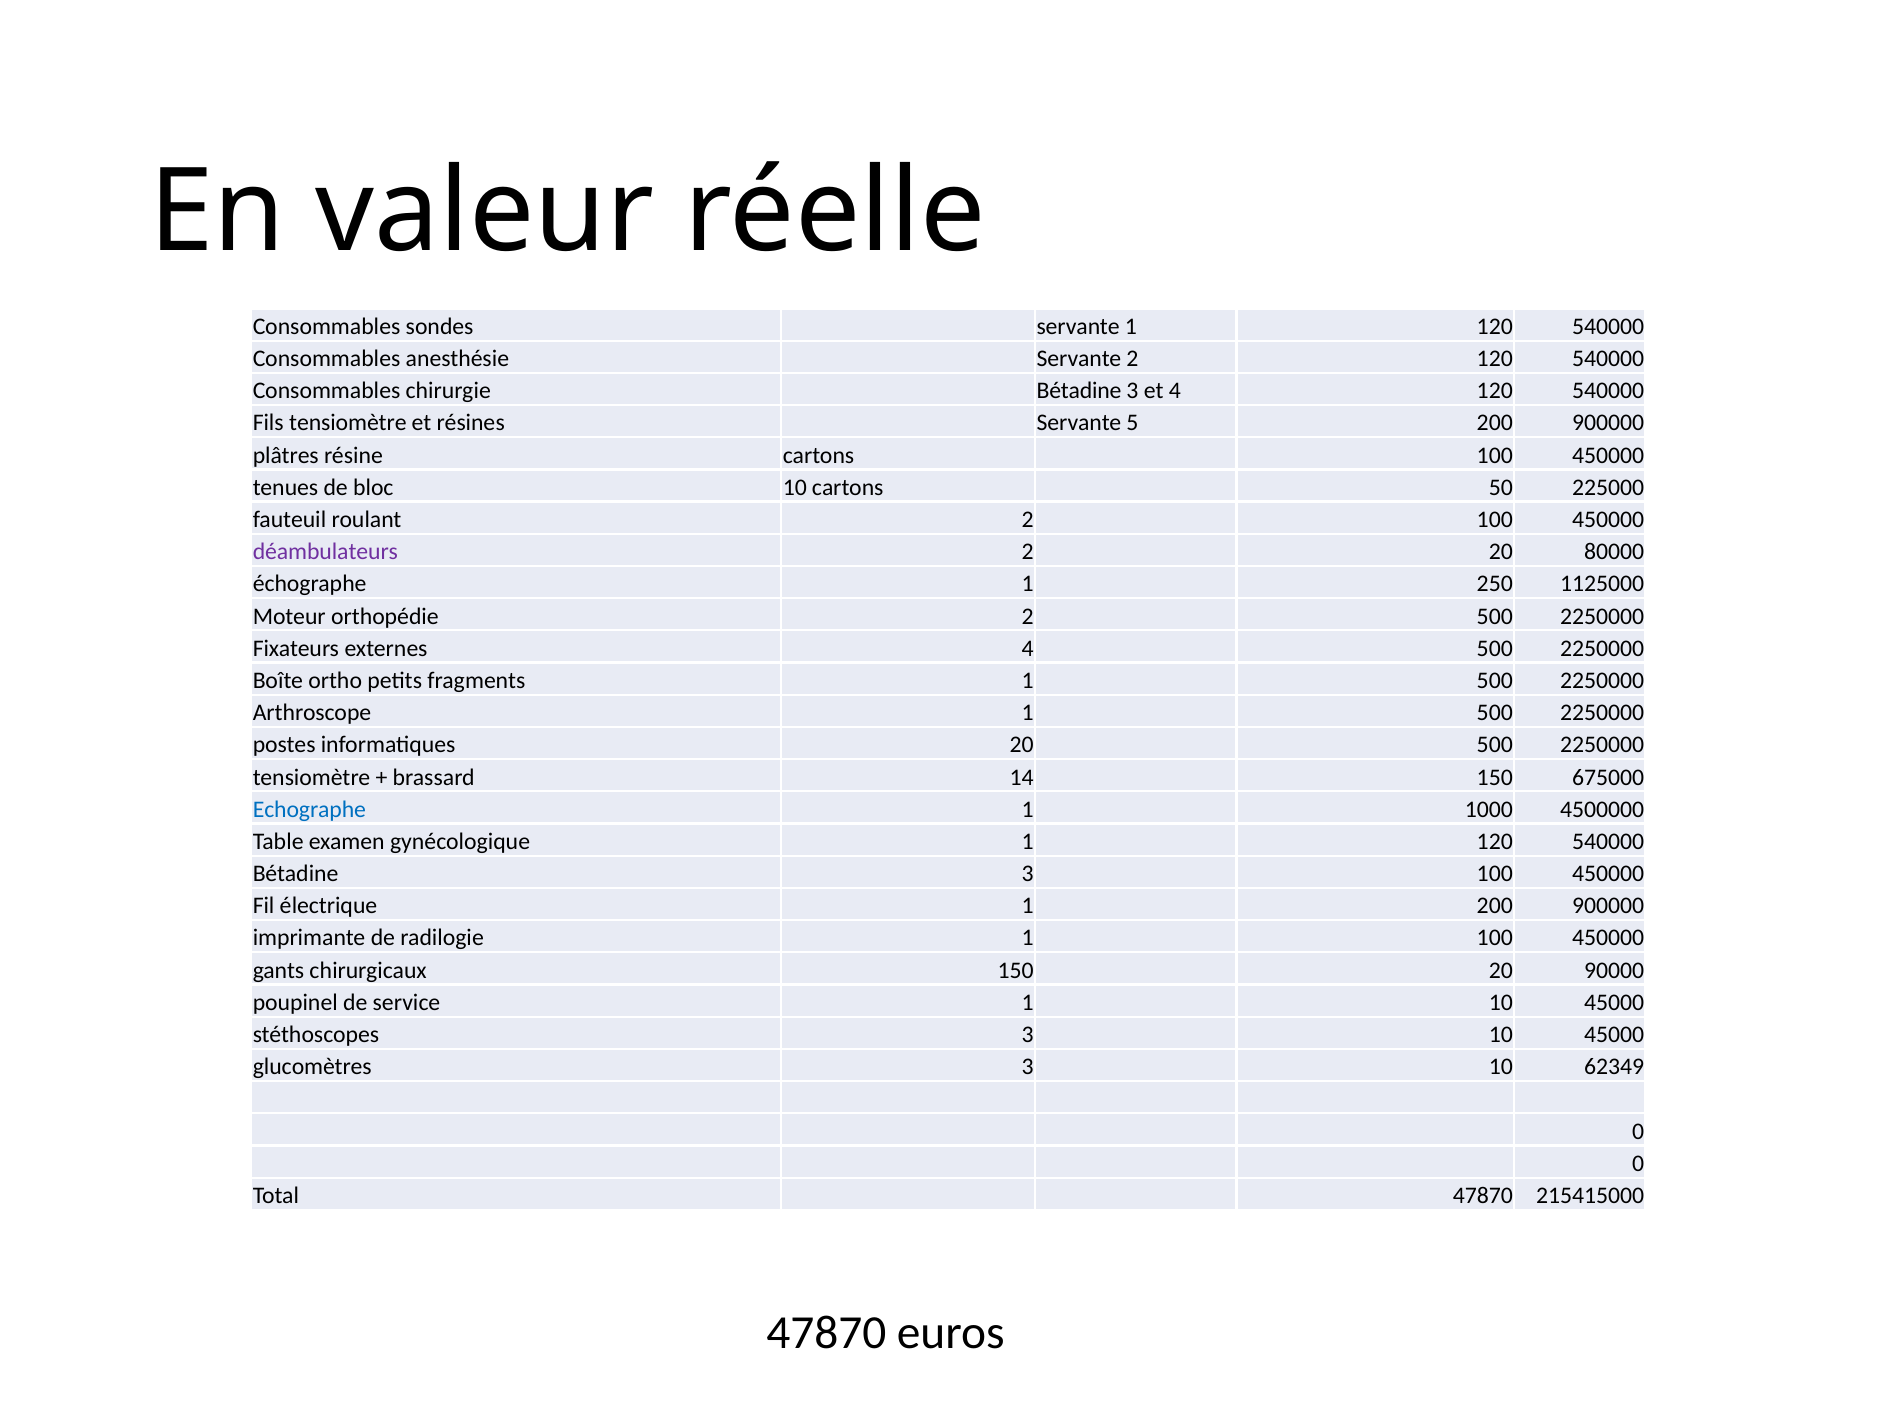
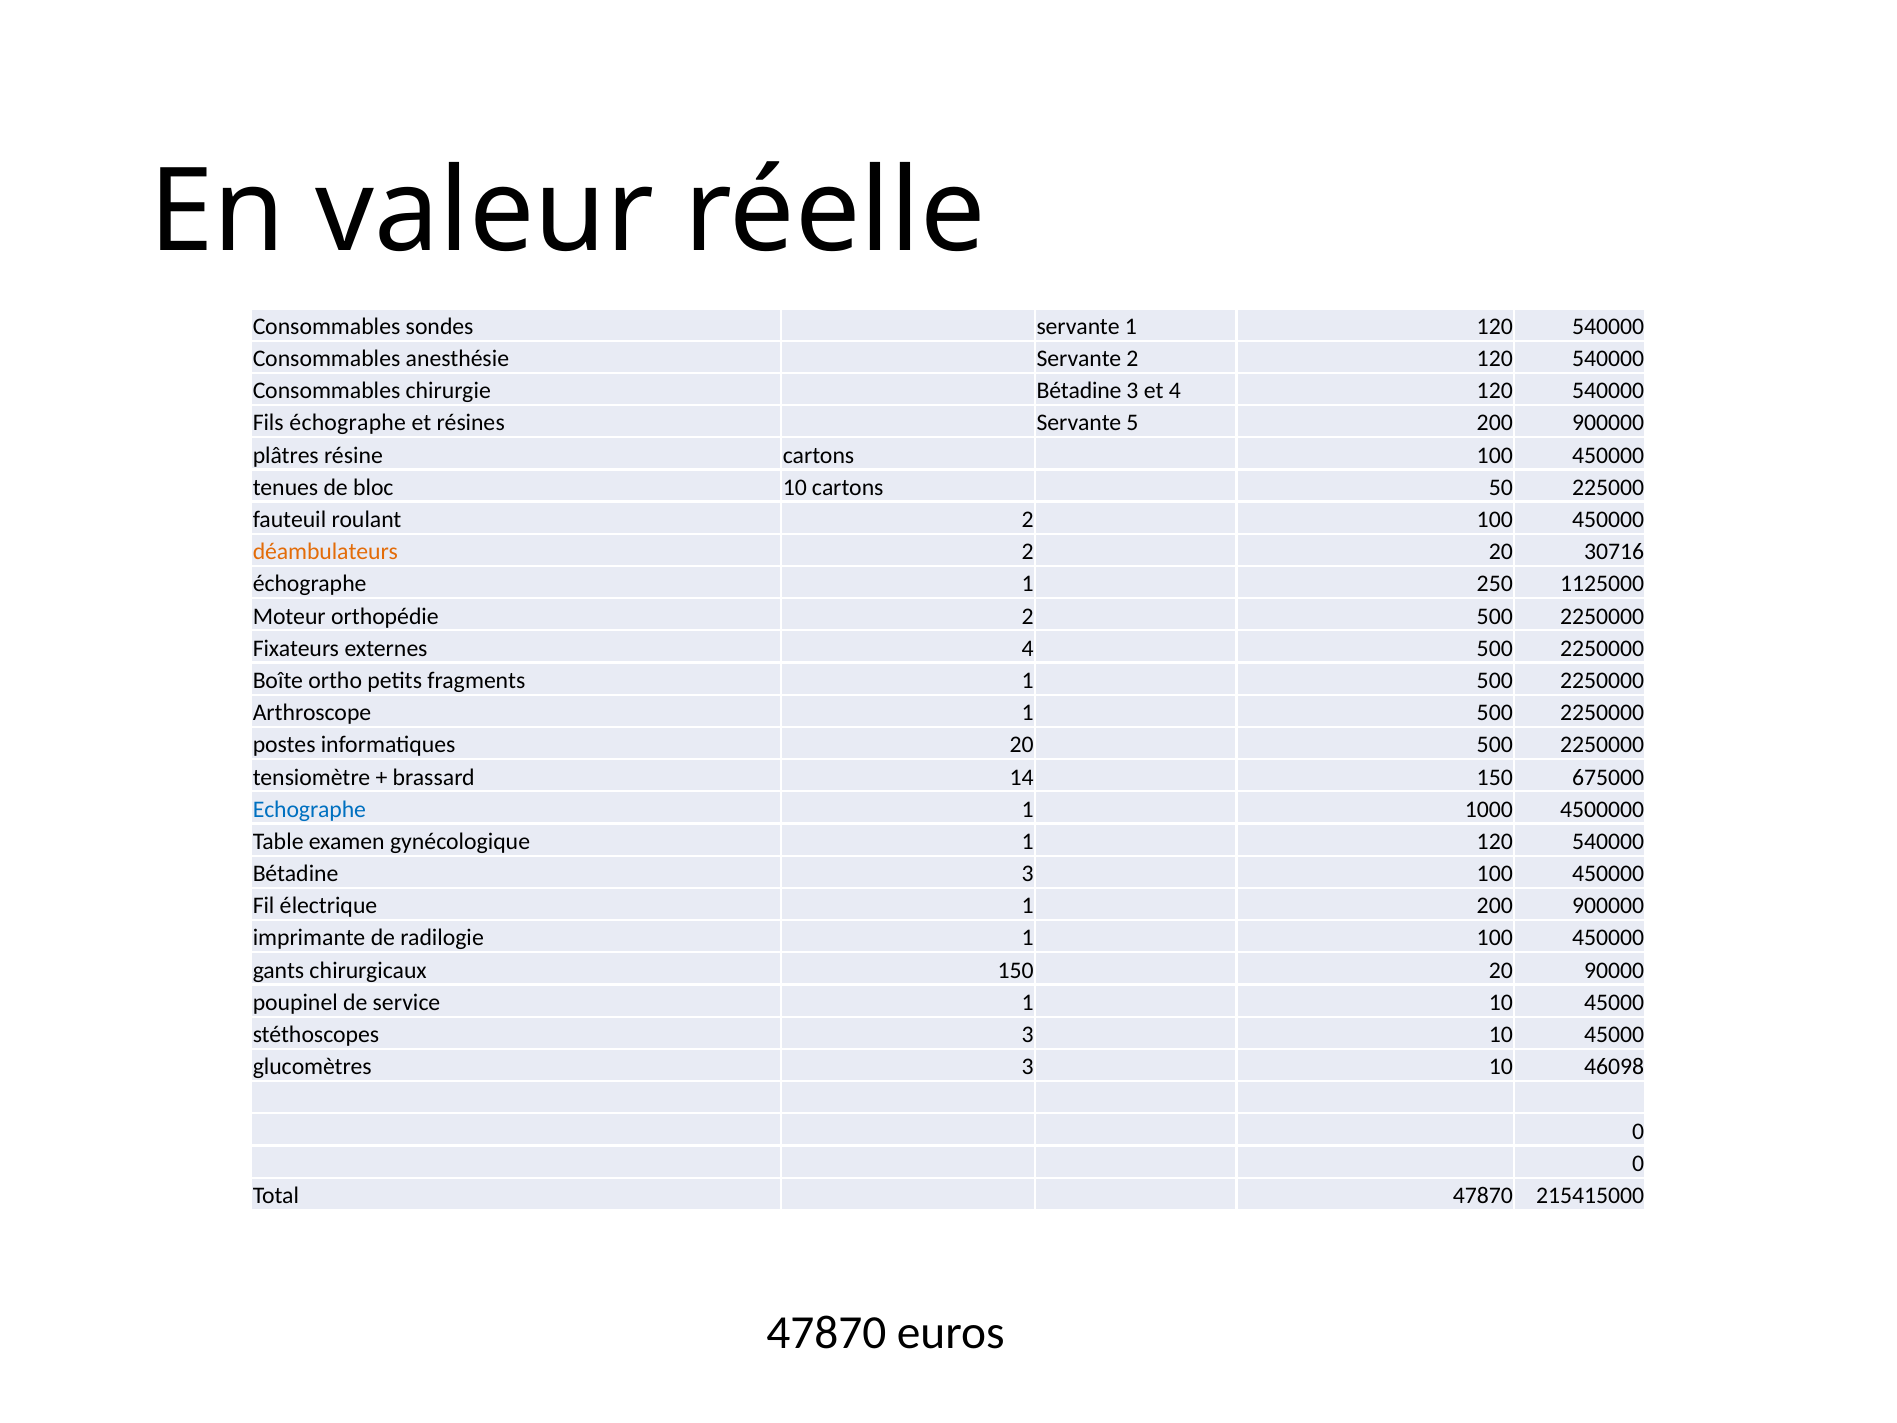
Fils tensiomètre: tensiomètre -> échographe (348, 423)
déambulateurs colour: purple -> orange (325, 552)
80000: 80000 -> 30716 (1614, 552)
62349: 62349 -> 46098 (1614, 1067)
